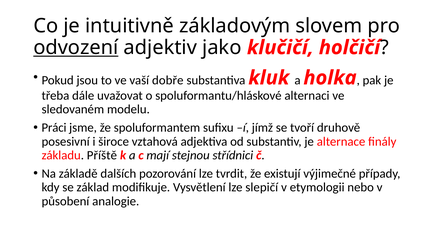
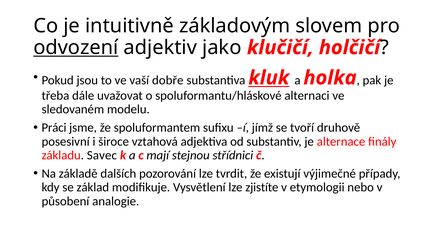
kluk underline: none -> present (269, 78)
Příště: Příště -> Savec (102, 155)
slepičí: slepičí -> zjistíte (262, 188)
